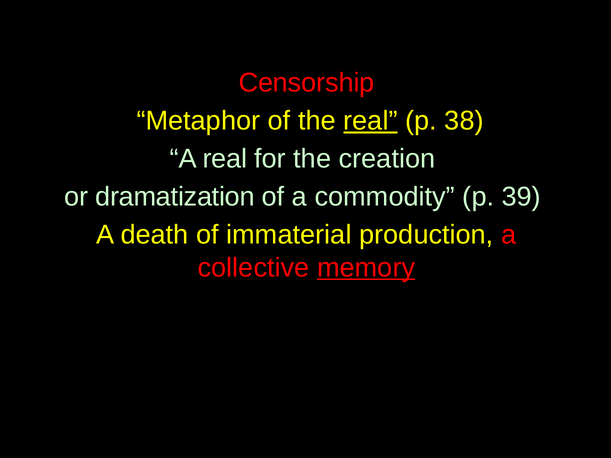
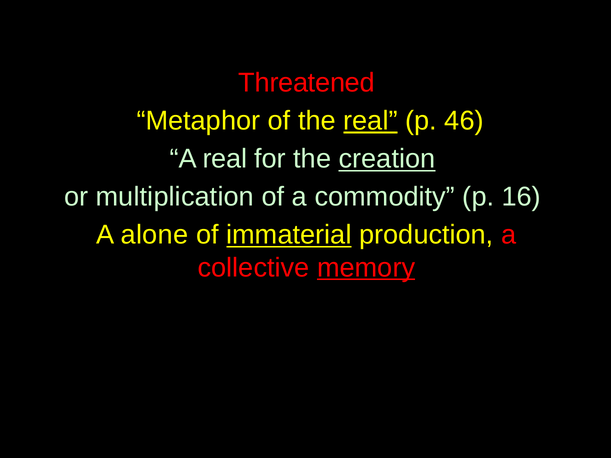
Censorship: Censorship -> Threatened (307, 83)
38: 38 -> 46 (464, 121)
creation underline: none -> present (387, 159)
dramatization: dramatization -> multiplication (175, 197)
39: 39 -> 16 (521, 197)
death: death -> alone (154, 235)
immaterial underline: none -> present (289, 235)
